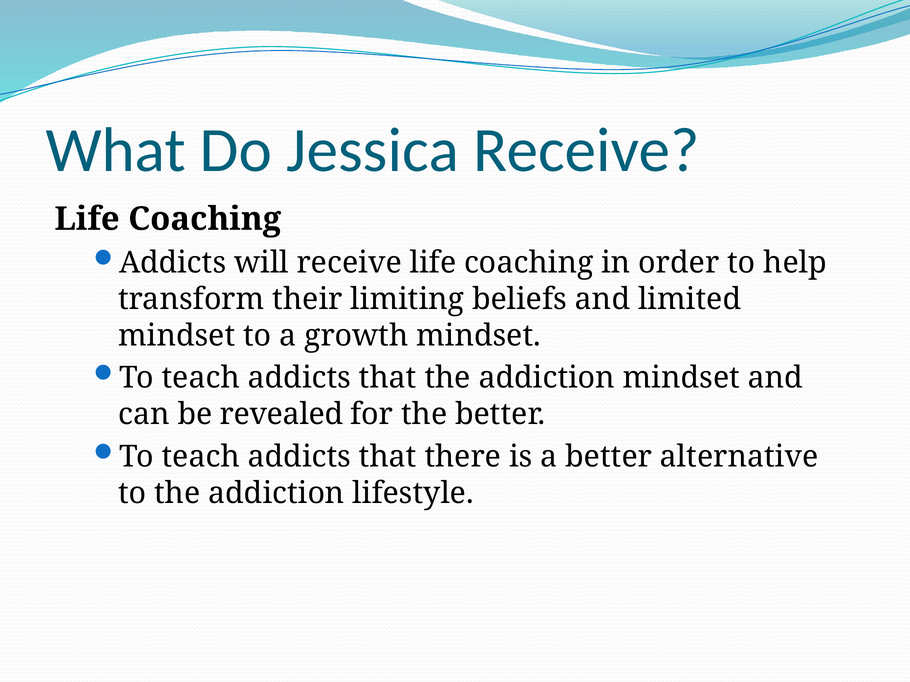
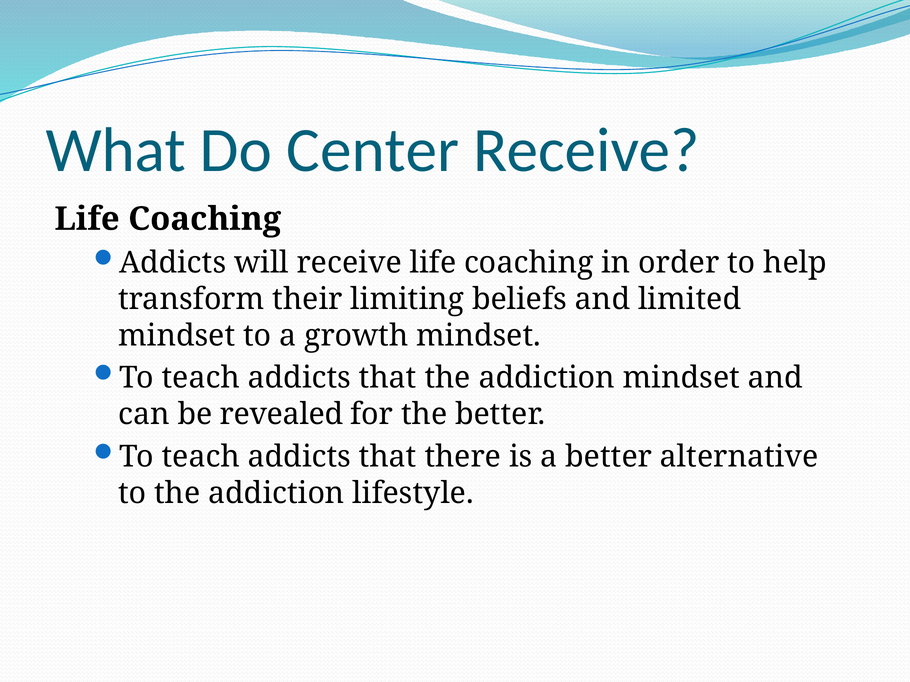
Jessica: Jessica -> Center (373, 150)
